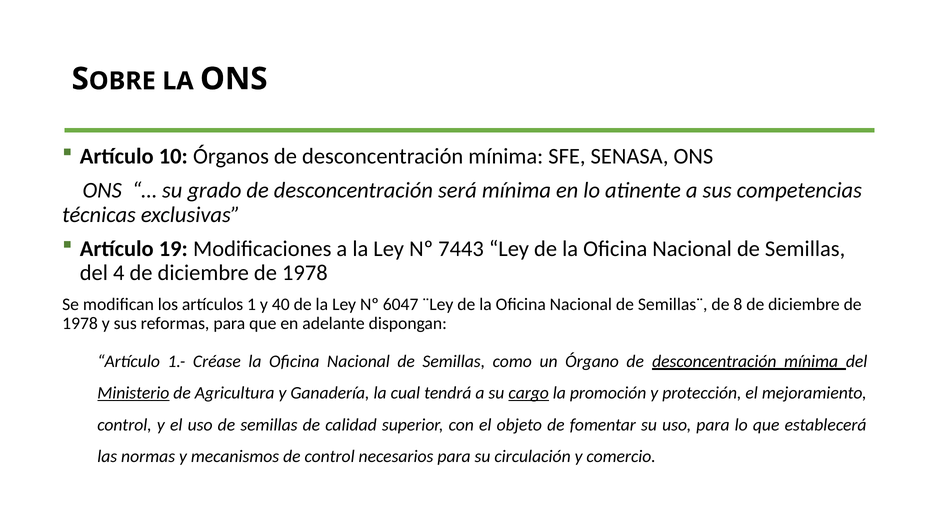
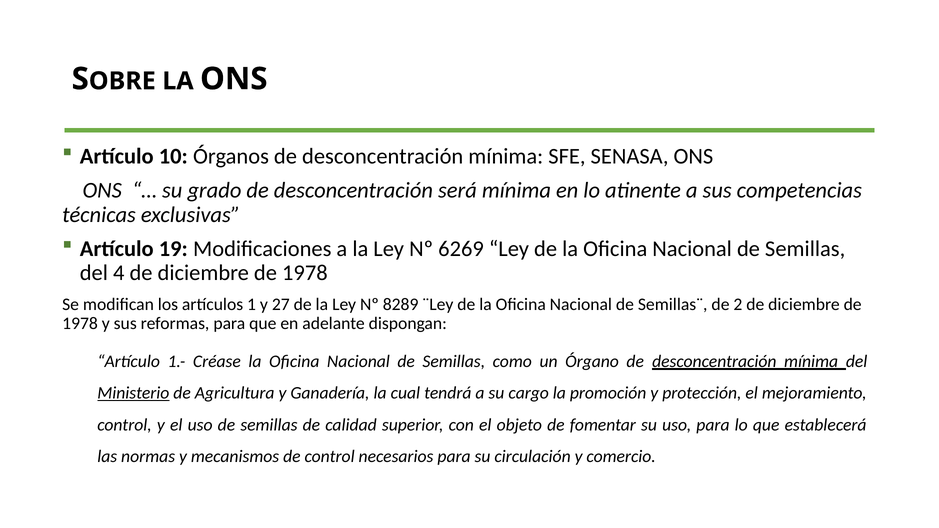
7443: 7443 -> 6269 (461, 249)
40: 40 -> 27 (281, 305)
6047: 6047 -> 8289 (401, 305)
8: 8 -> 2 (738, 305)
cargo underline: present -> none (529, 393)
